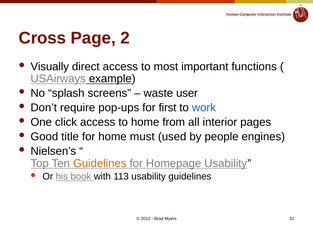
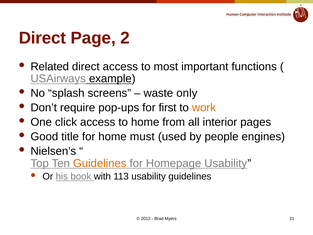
Cross: Cross -> Direct (42, 38)
Visually: Visually -> Related (50, 66)
user: user -> only (187, 93)
work colour: blue -> orange (204, 108)
